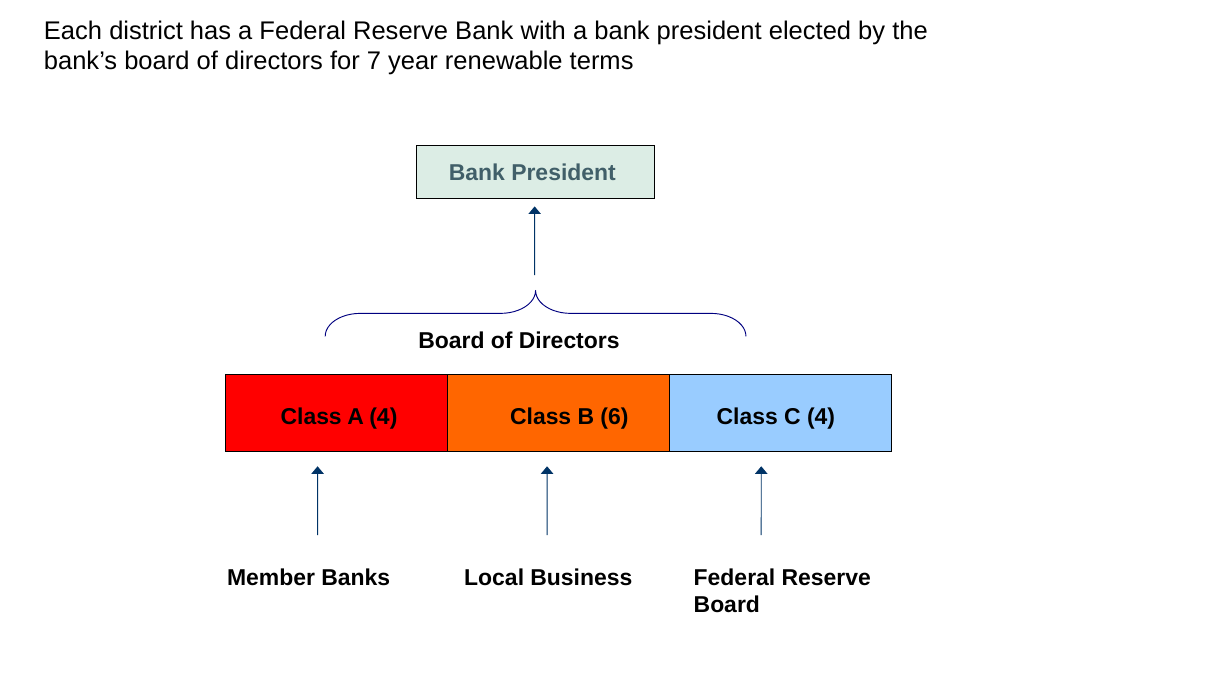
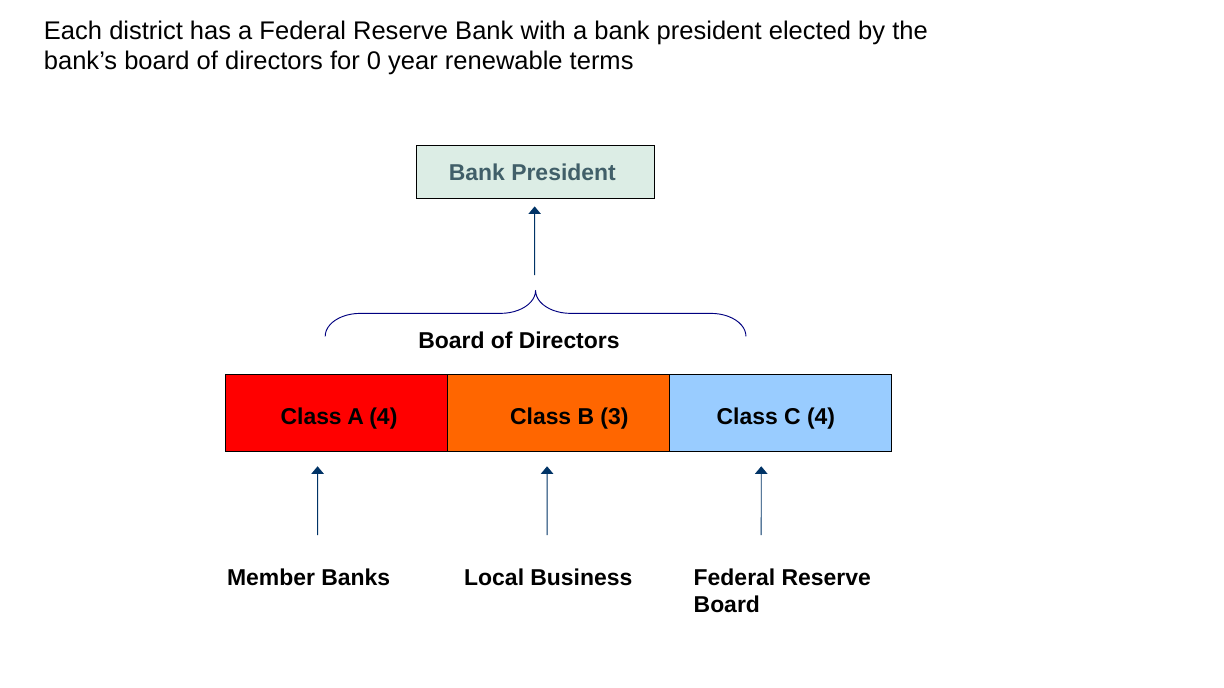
7: 7 -> 0 (374, 61)
6: 6 -> 3 (615, 418)
